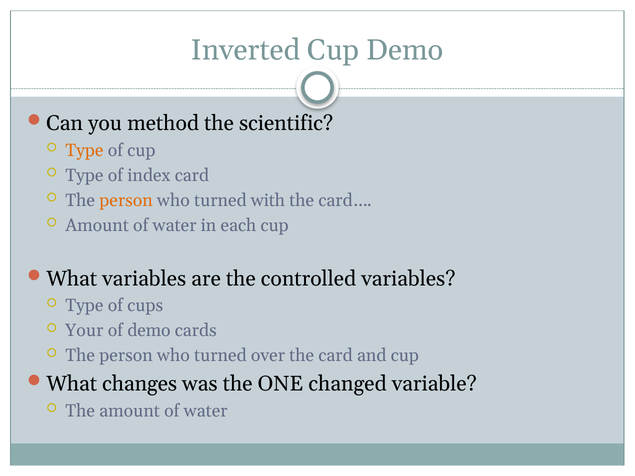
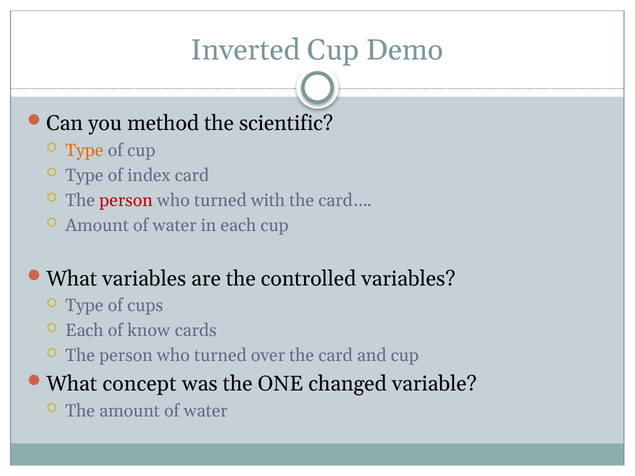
person colour: orange -> red (126, 200)
Your: Your -> Each (84, 331)
of demo: demo -> know (149, 331)
changes: changes -> concept (140, 384)
